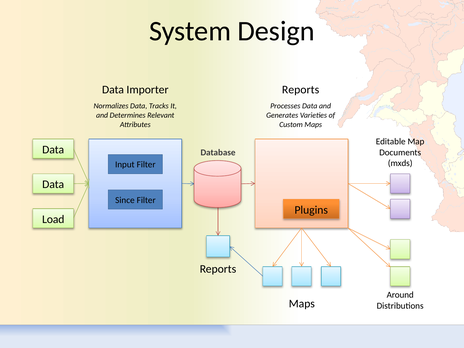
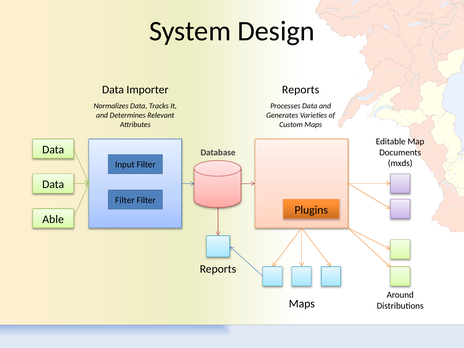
Since: Since -> Filter (125, 200)
Load: Load -> Able (53, 219)
